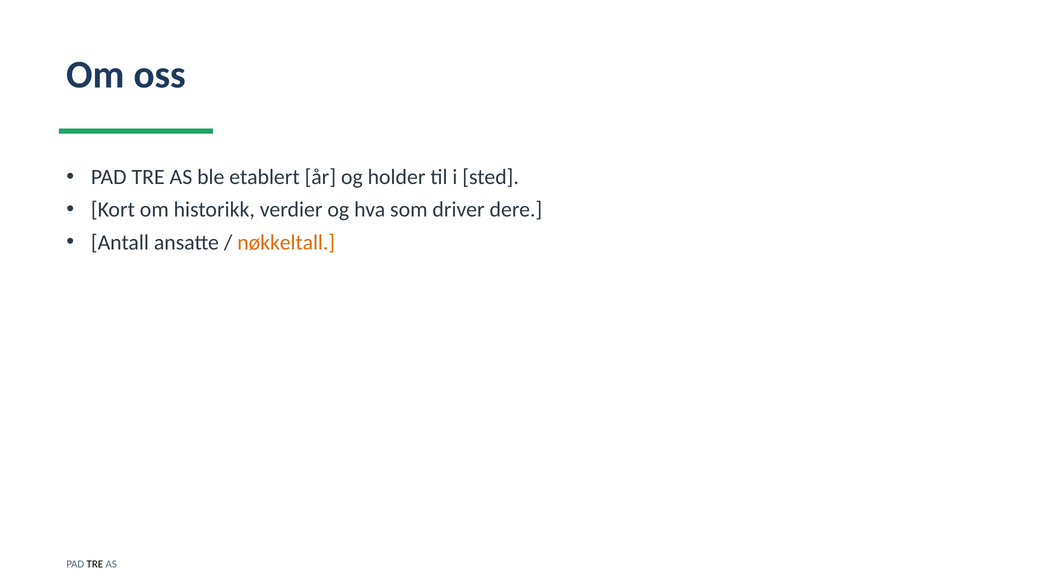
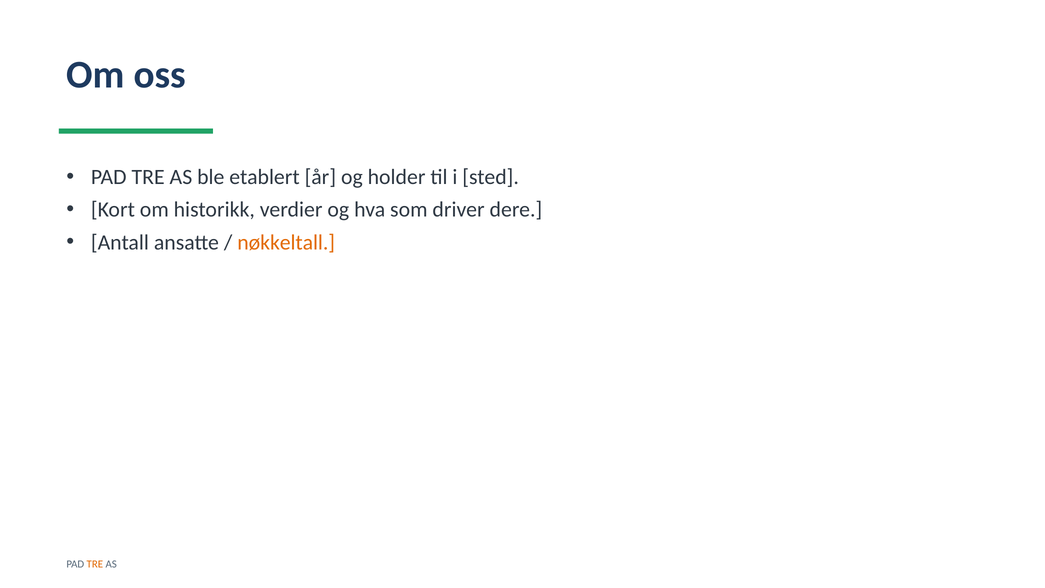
TRE colour: black -> orange (95, 564)
